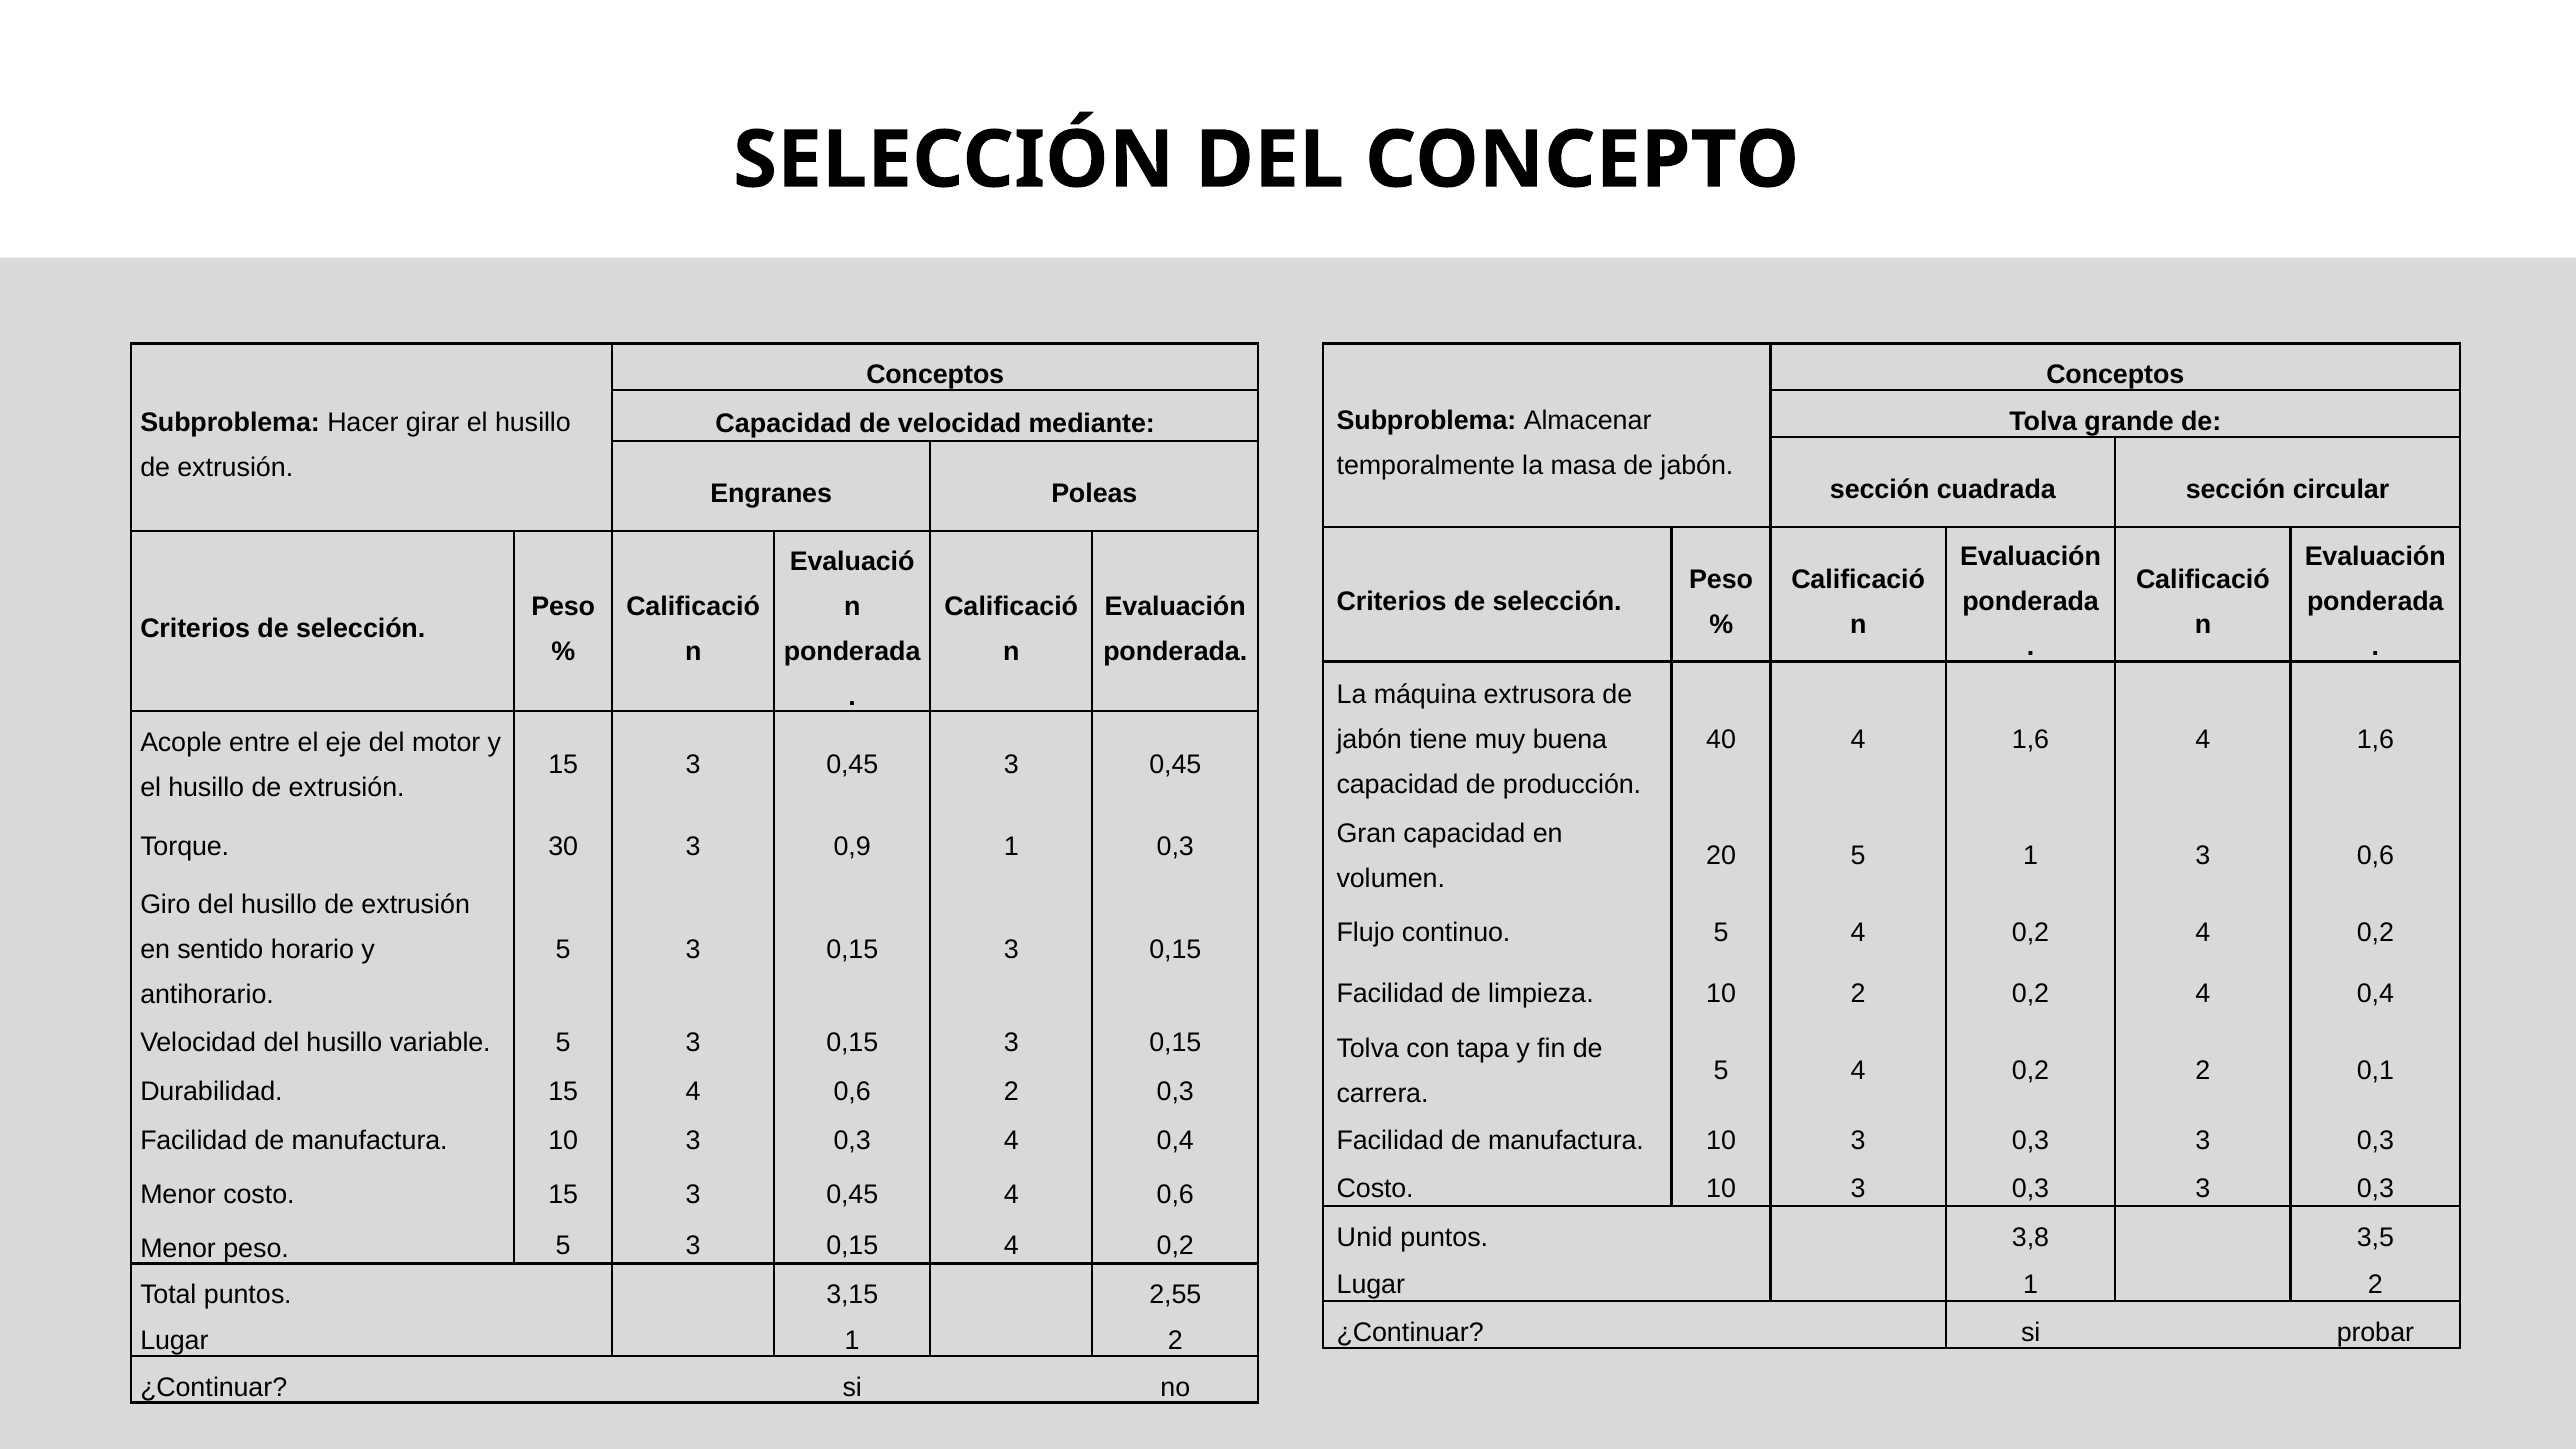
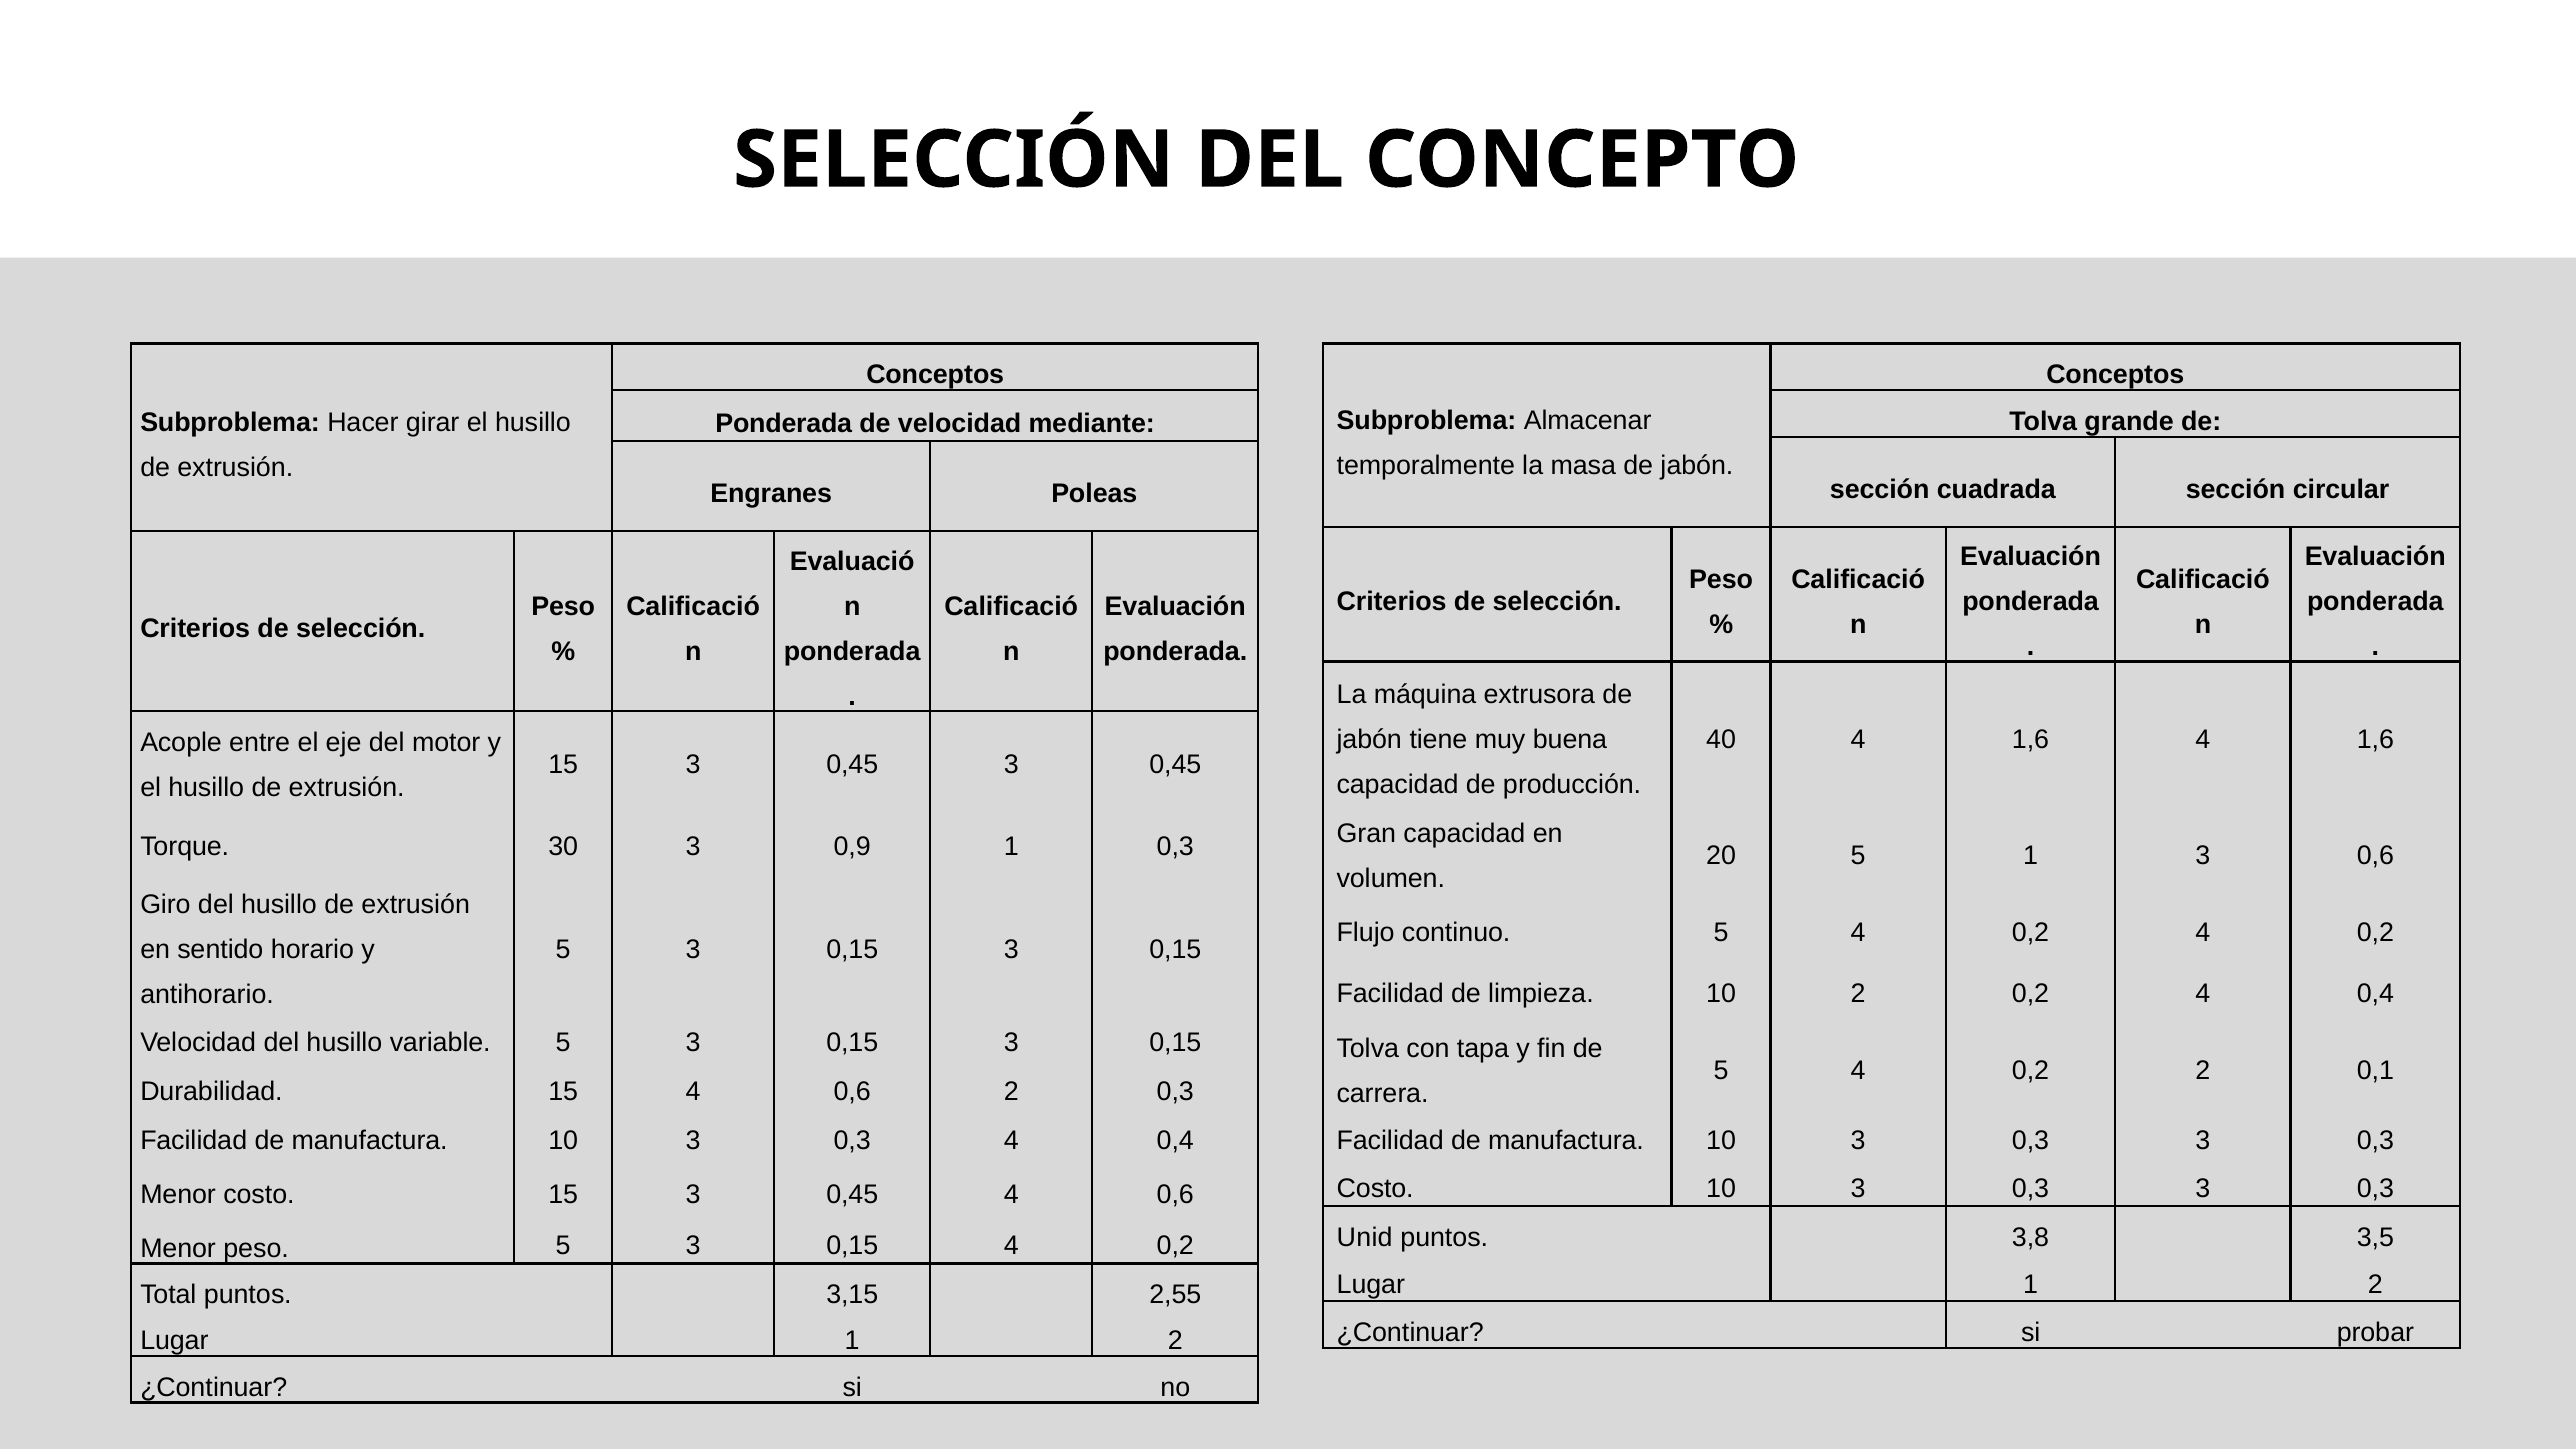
Capacidad: Capacidad -> Ponderada (784, 423)
